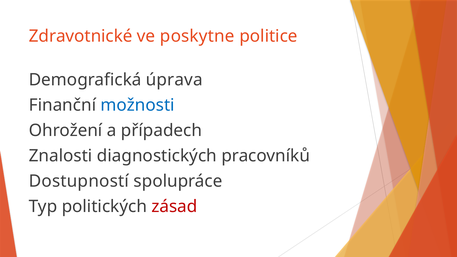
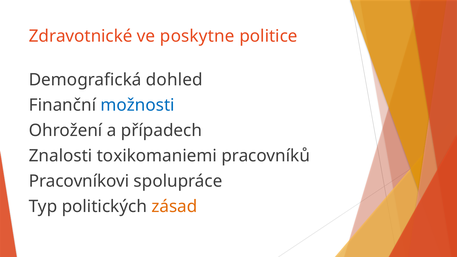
úprava: úprava -> dohled (174, 80)
diagnostických: diagnostických -> toxikomaniemi (157, 156)
Dostupností: Dostupností -> Pracovníkovi (79, 181)
zásad colour: red -> orange (174, 206)
